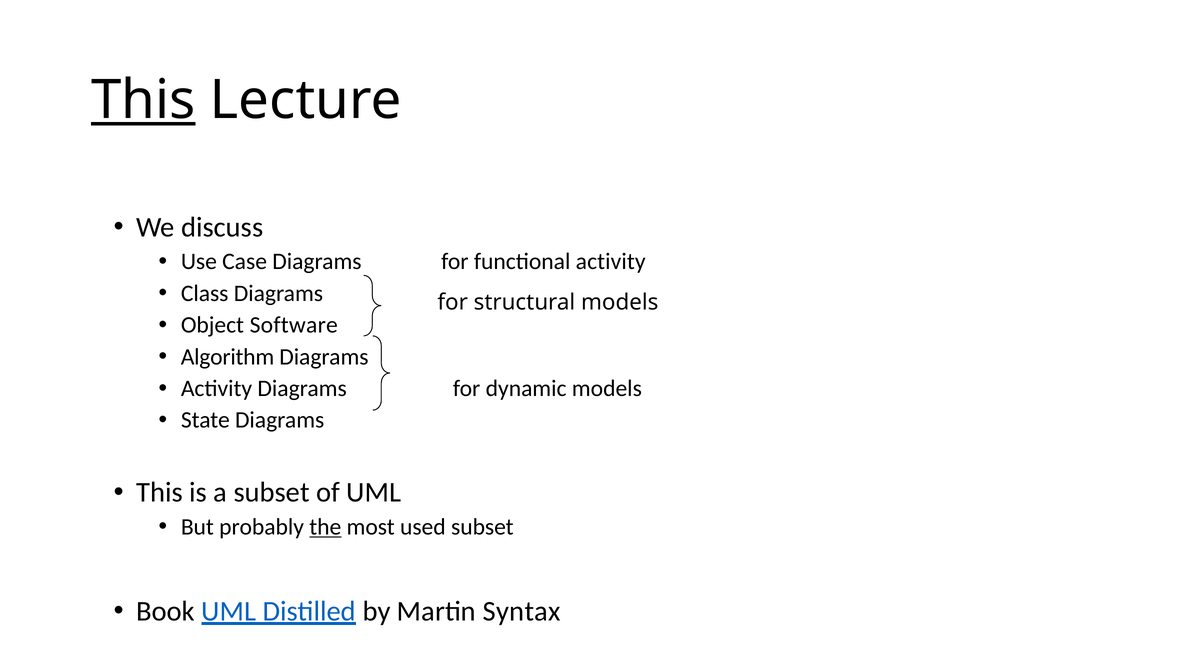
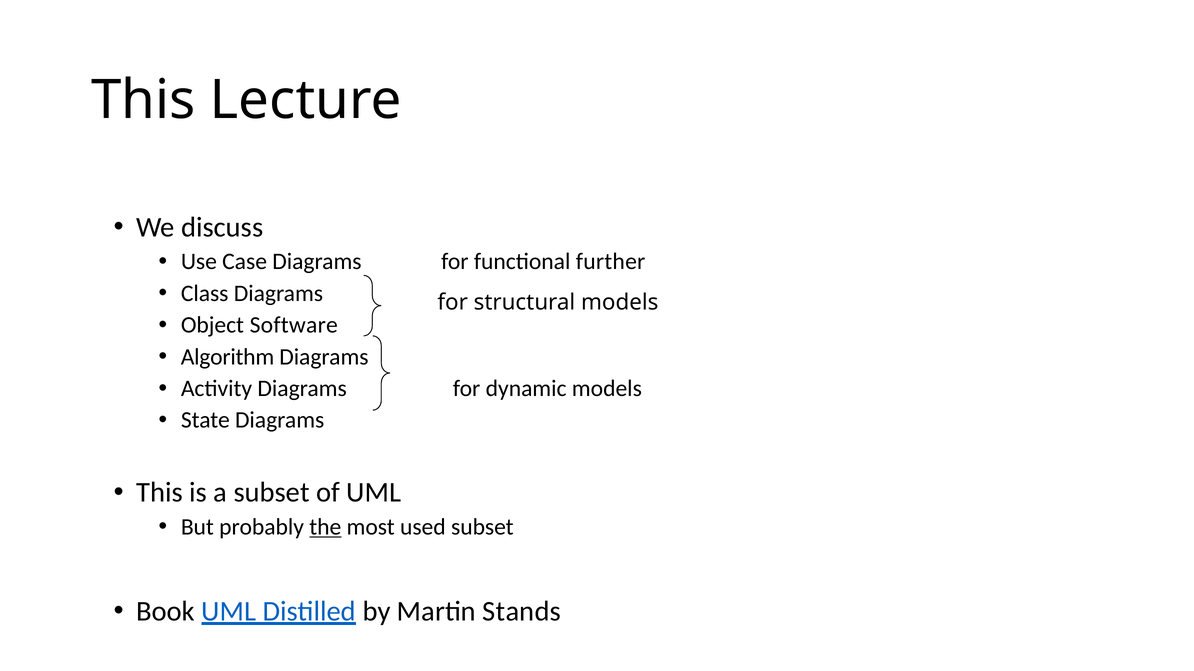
This underline: present -> none (143, 100)
functional activity: activity -> further (611, 262)
Syntax: Syntax -> Stands (522, 612)
